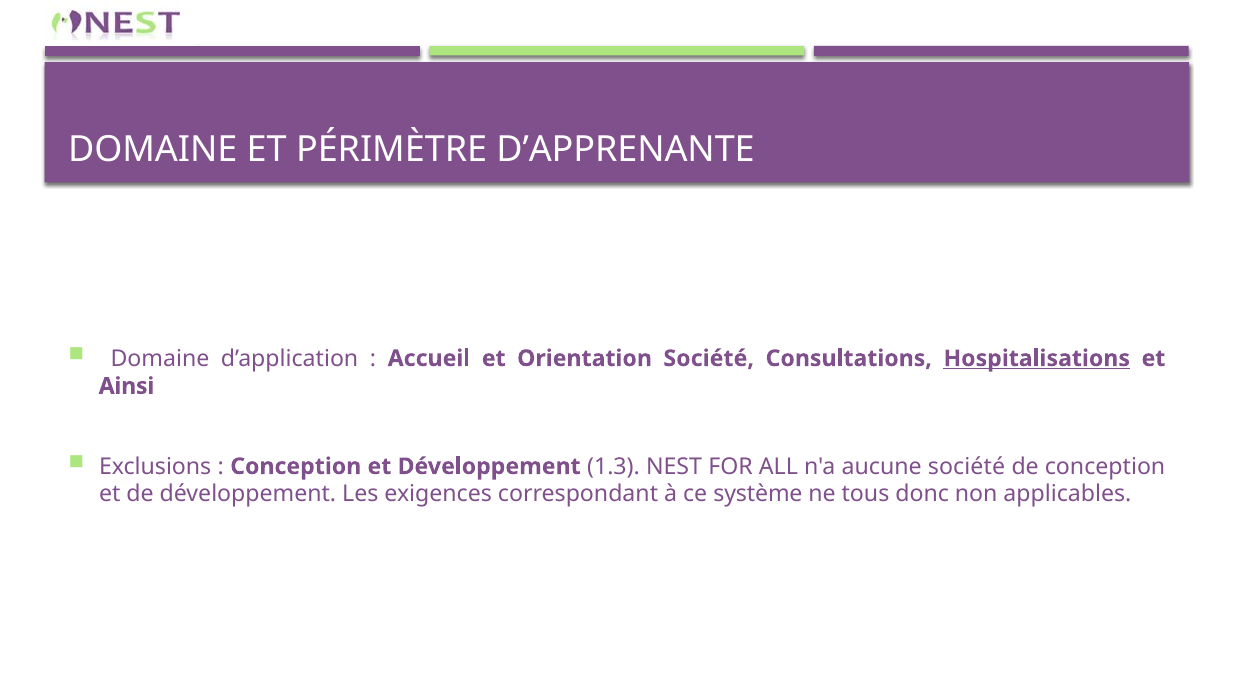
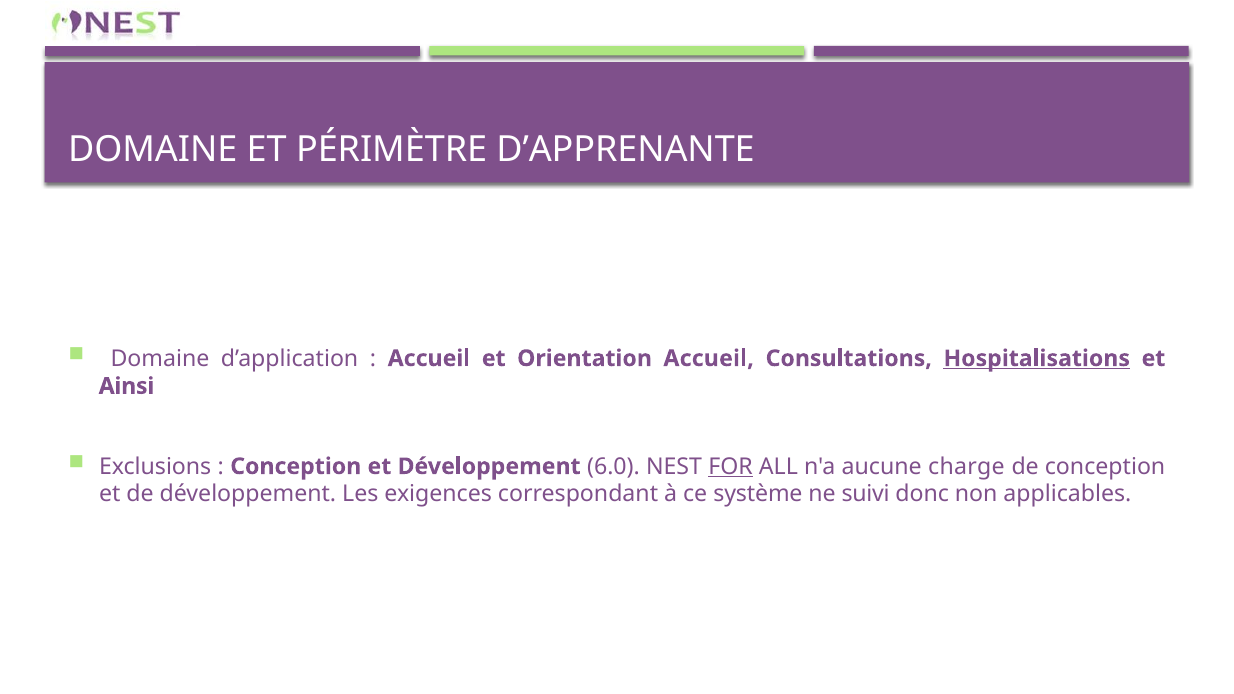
Orientation Société: Société -> Accueil (709, 358)
1.3: 1.3 -> 6.0 (613, 466)
FOR underline: none -> present (731, 466)
aucune société: société -> charge (966, 466)
tous: tous -> suivi (866, 494)
